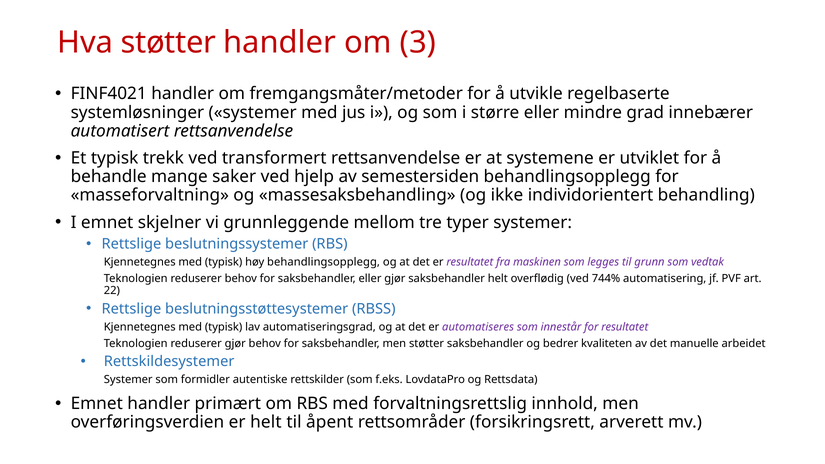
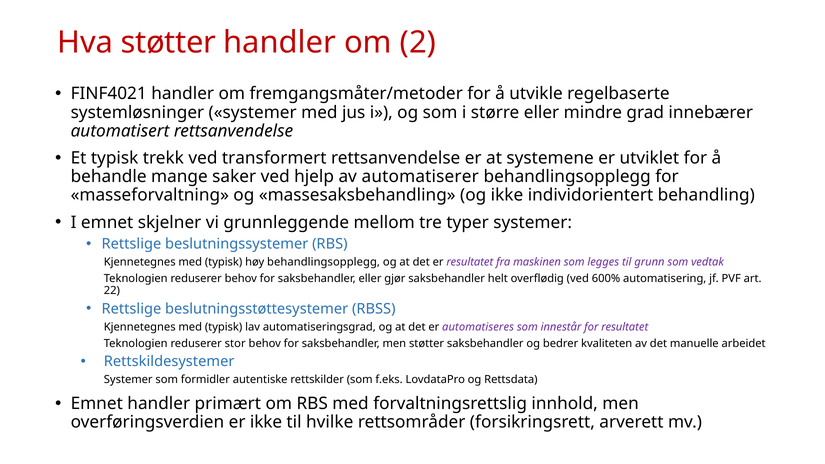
3: 3 -> 2 (418, 43)
semestersiden: semestersiden -> automatiserer (420, 177)
744%: 744% -> 600% (606, 278)
reduserer gjør: gjør -> stor (235, 343)
er helt: helt -> ikke (266, 422)
åpent: åpent -> hvilke (330, 422)
